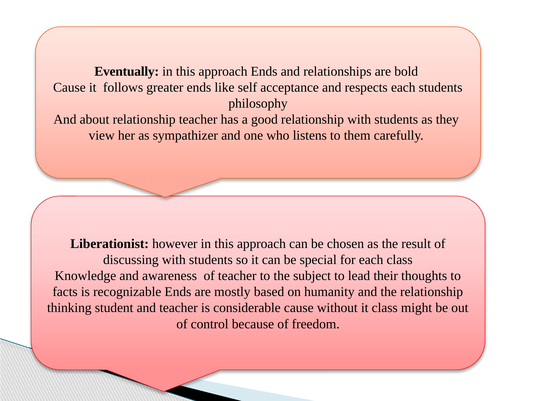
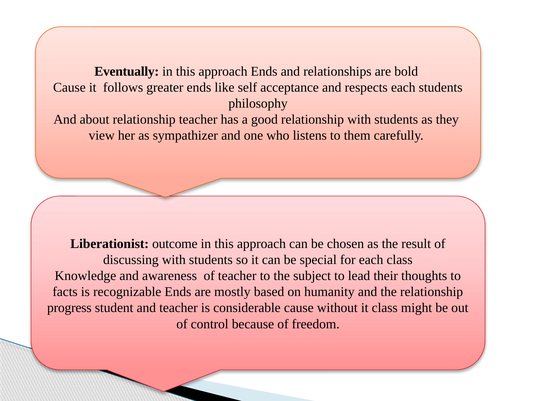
however: however -> outcome (175, 243)
thinking: thinking -> progress (69, 308)
